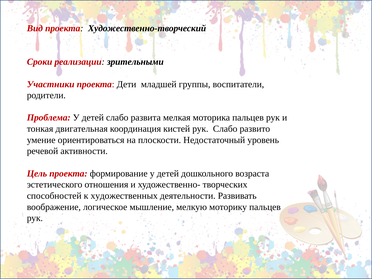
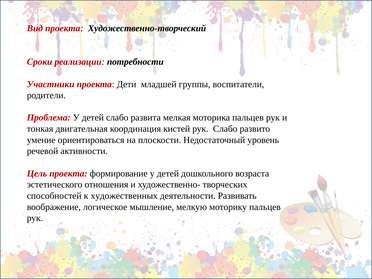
зрительными: зрительными -> потребности (135, 62)
